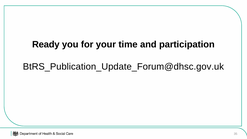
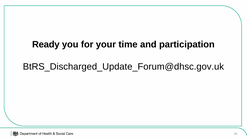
BtRS_Publication_Update_Forum@dhsc.gov.uk: BtRS_Publication_Update_Forum@dhsc.gov.uk -> BtRS_Discharged_Update_Forum@dhsc.gov.uk (123, 67)
